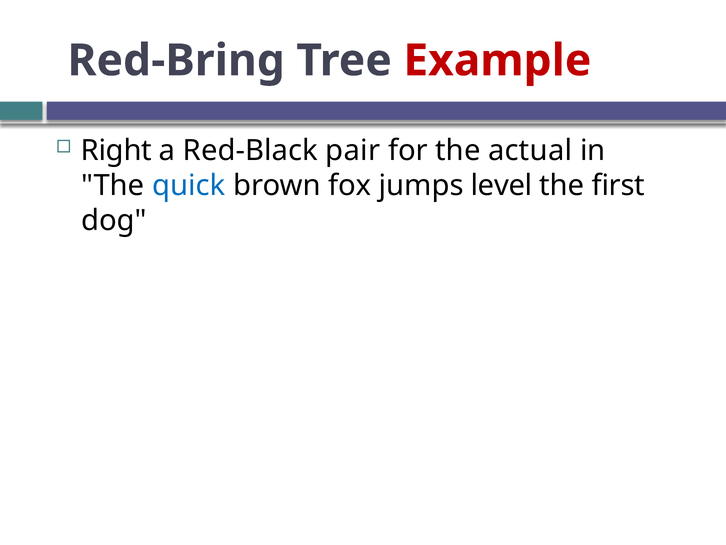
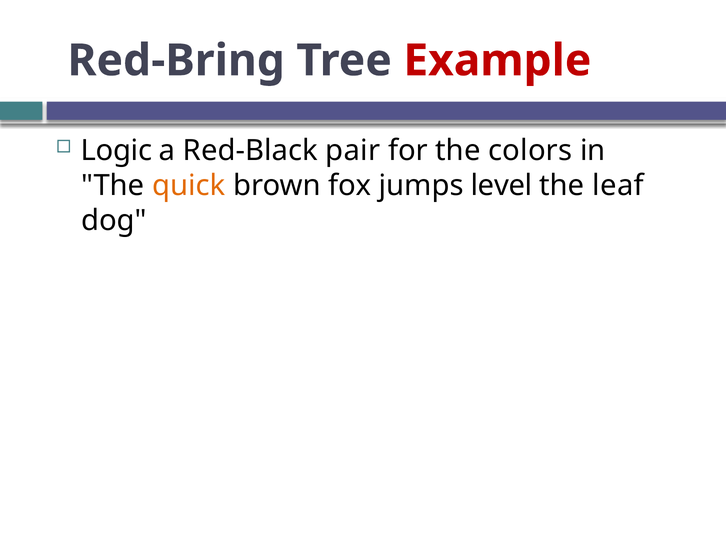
Right: Right -> Logic (116, 150)
actual: actual -> colors (530, 150)
quick colour: blue -> orange (189, 185)
first: first -> leaf (618, 185)
